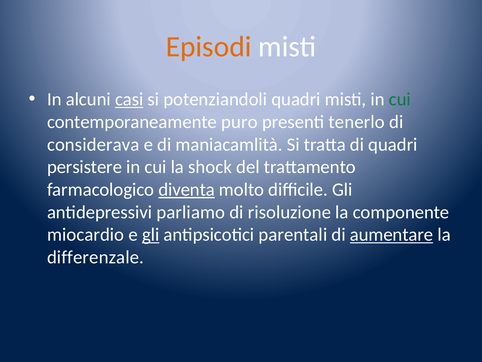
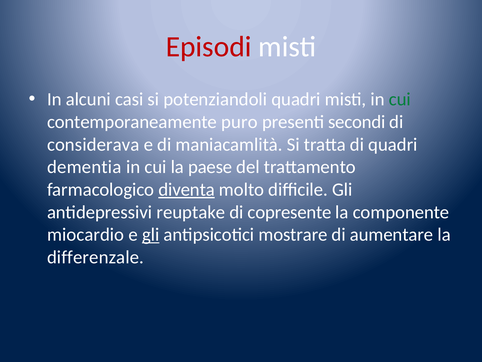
Episodi colour: orange -> red (209, 47)
casi underline: present -> none (129, 99)
tenerlo: tenerlo -> secondi (357, 122)
persistere: persistere -> dementia (84, 167)
shock: shock -> paese (210, 167)
parliamo: parliamo -> reuptake (191, 212)
risoluzione: risoluzione -> copresente (290, 212)
parentali: parentali -> mostrare (293, 234)
aumentare underline: present -> none (392, 234)
